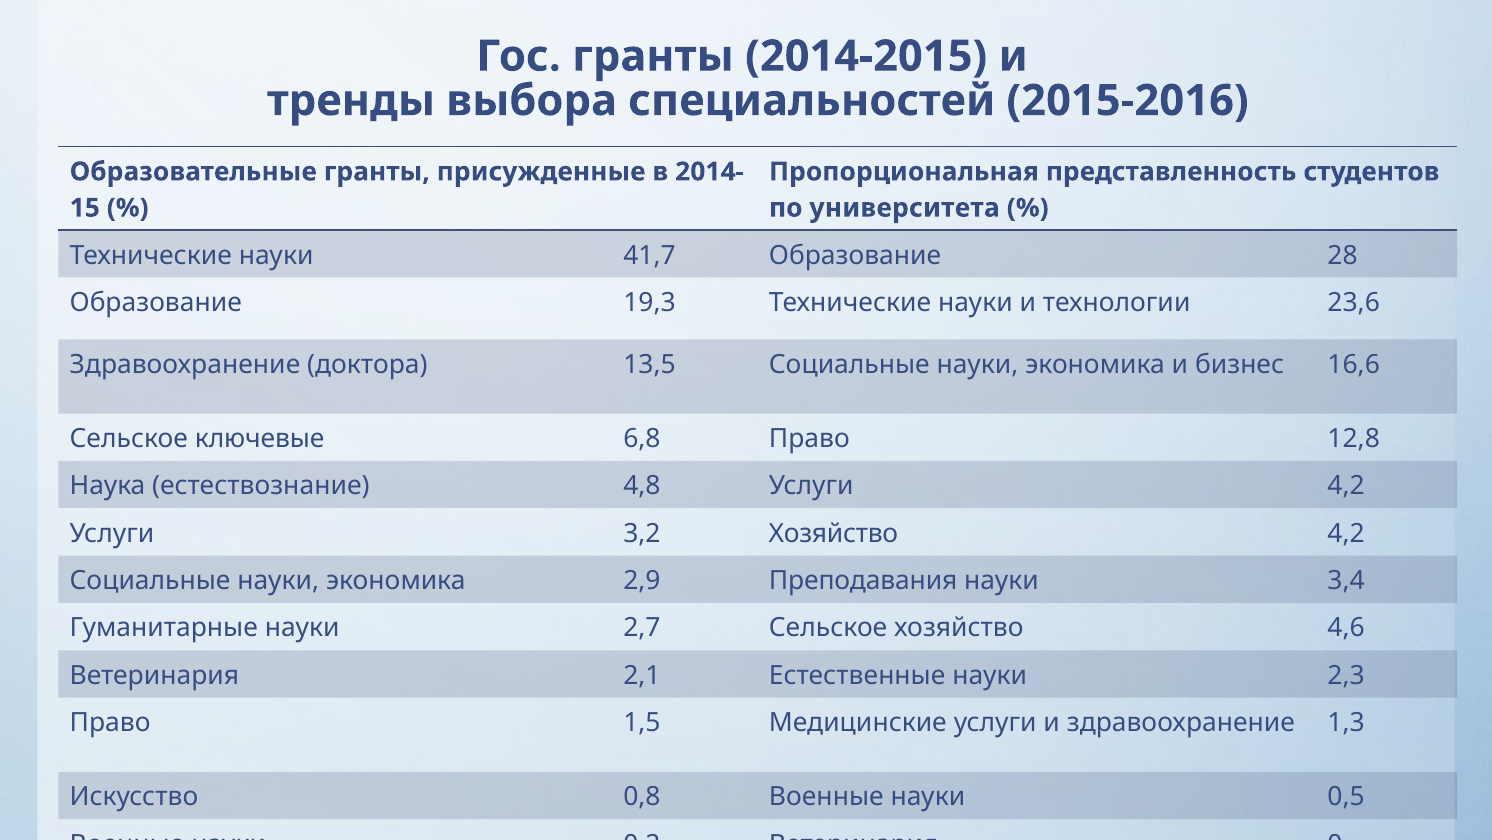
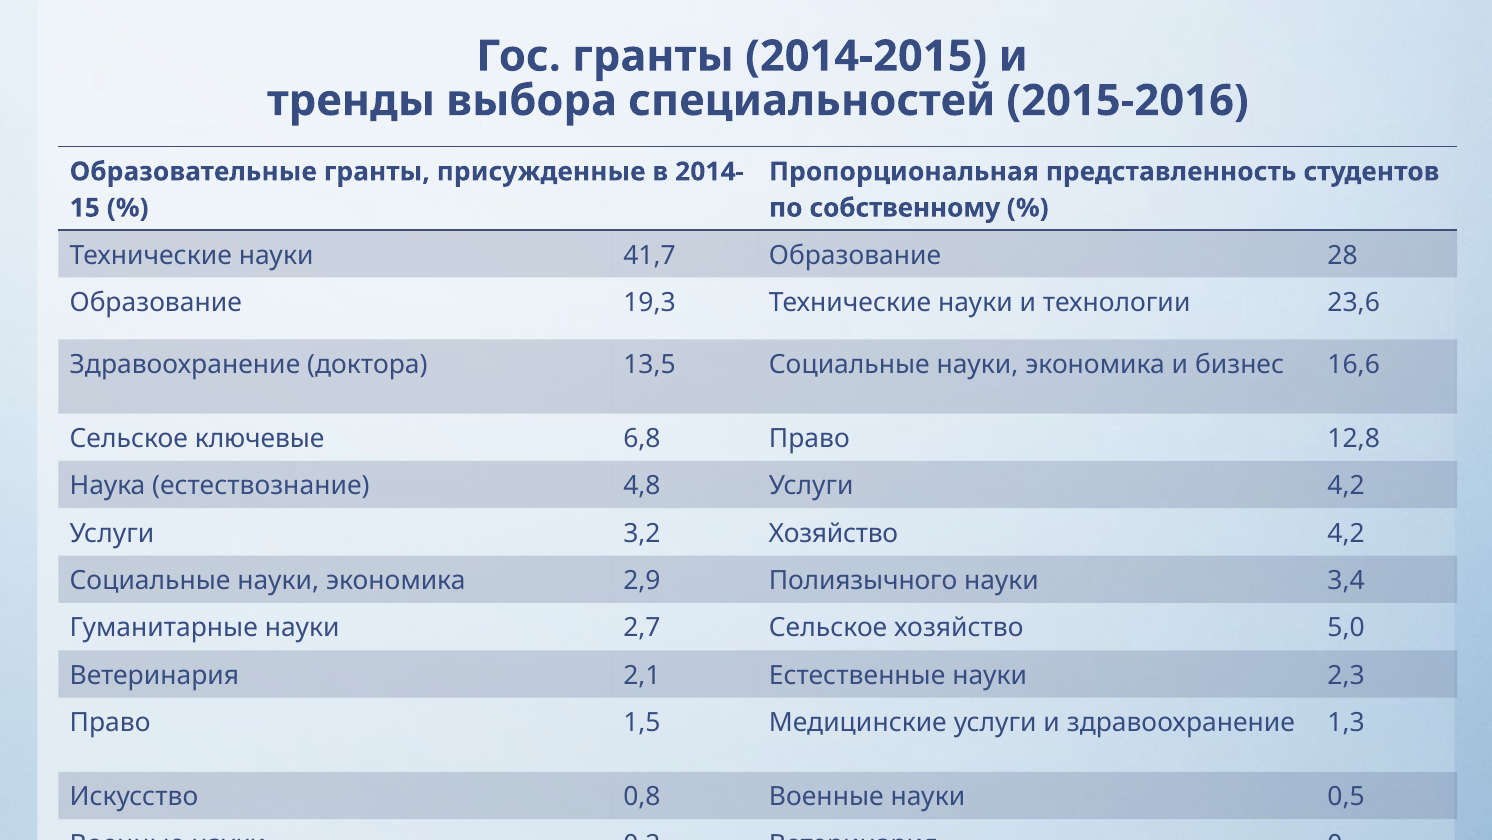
университета: университета -> собственному (905, 208)
Преподавания: Преподавания -> Полиязычного (863, 580)
4,6: 4,6 -> 5,0 (1346, 628)
